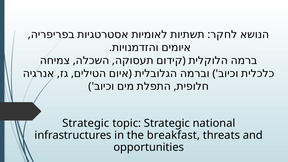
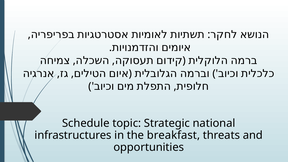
Strategic: Strategic -> Schedule (86, 123)
